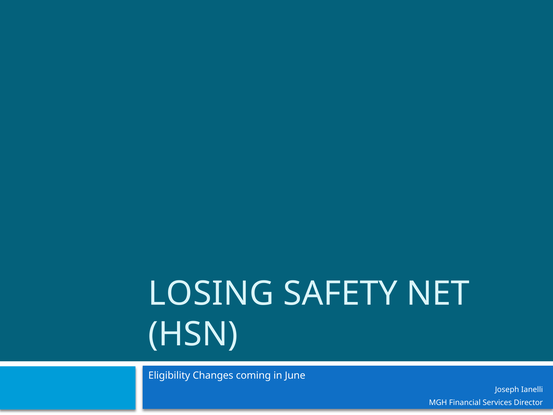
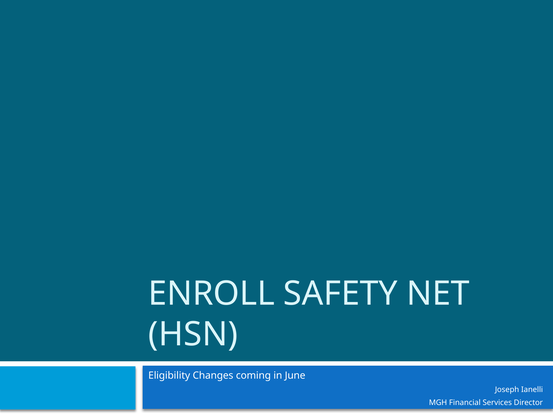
LOSING: LOSING -> ENROLL (212, 294)
